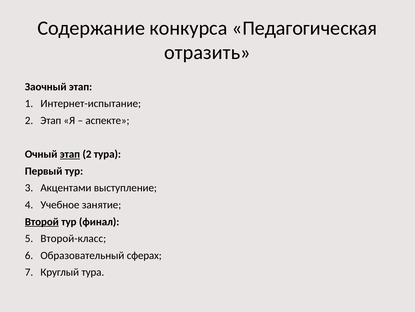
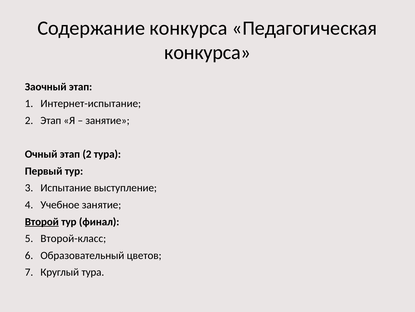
отразить: отразить -> конкурса (208, 52)
аспекте: аспекте -> занятие (108, 120)
этап underline: present -> none (70, 154)
Акцентами: Акцентами -> Испытание (66, 188)
сферах: сферах -> цветов (144, 255)
